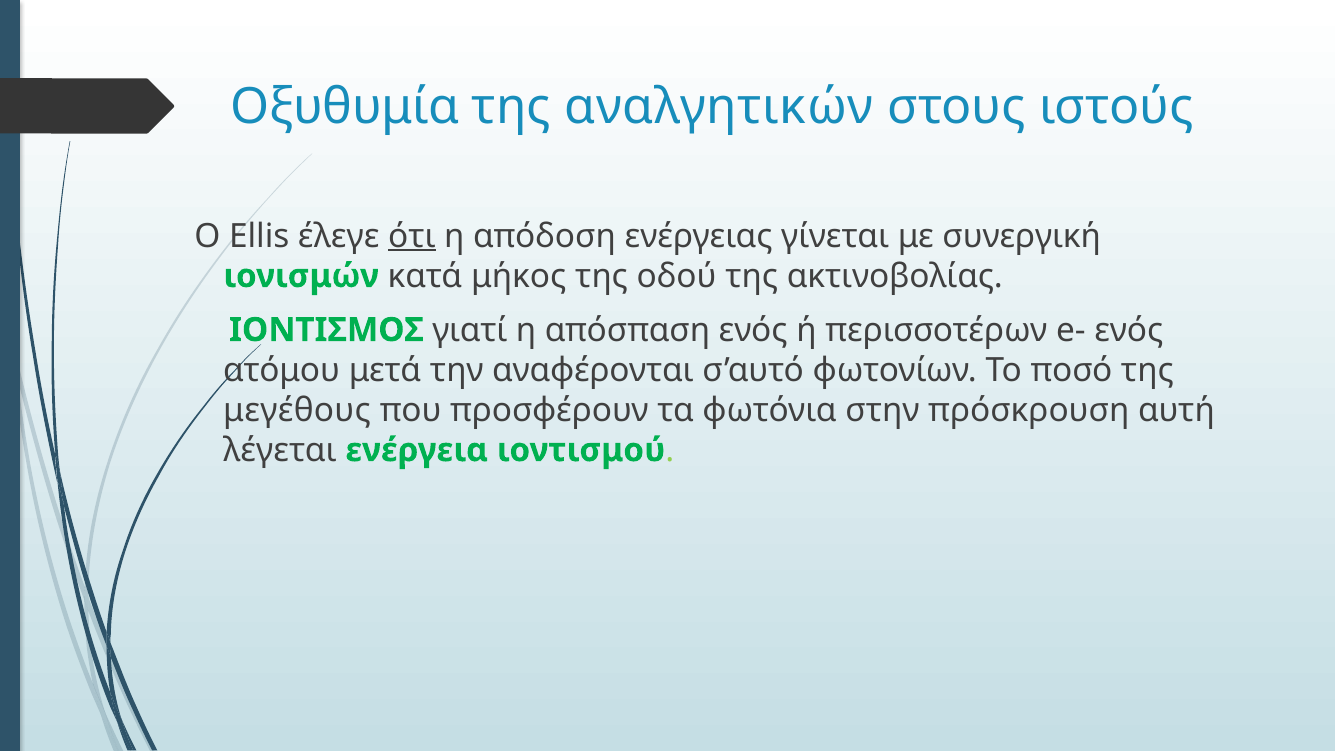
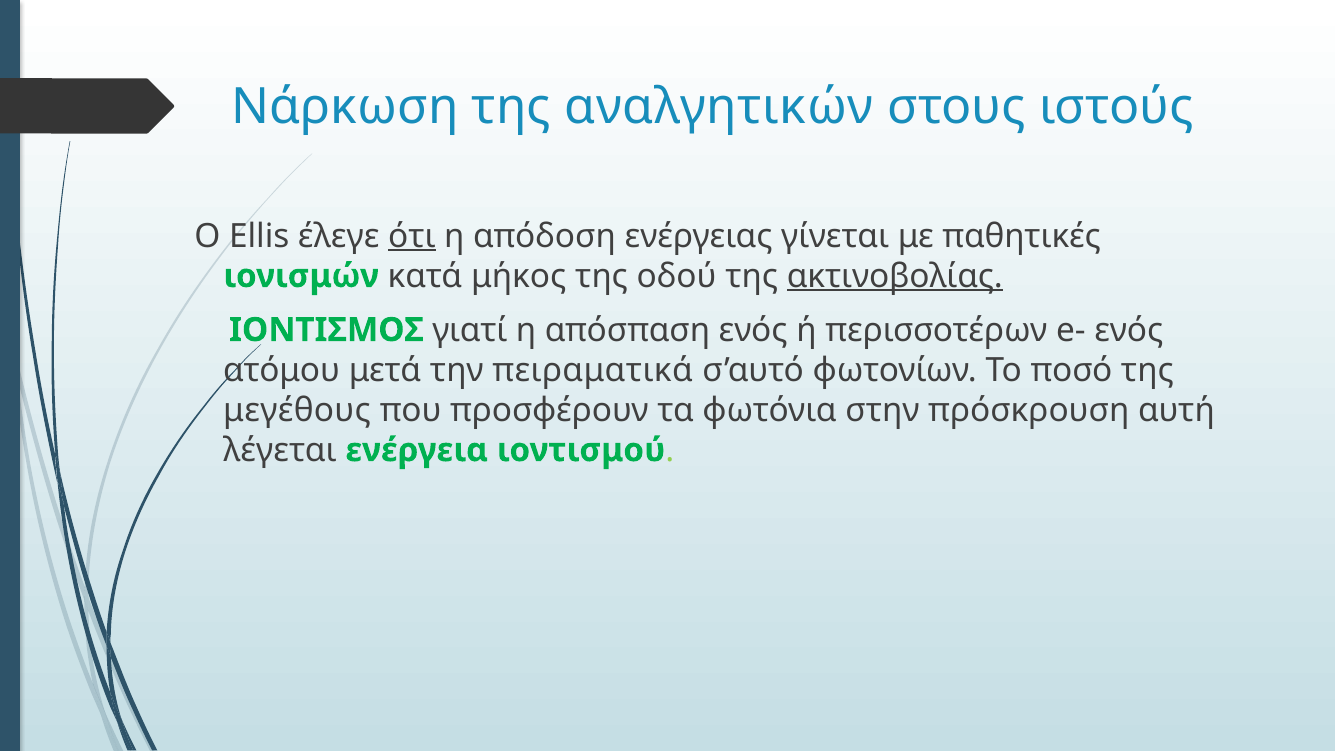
Οξυθυμία: Οξυθυμία -> Νάρκωση (345, 107)
συνεργική: συνεργική -> παθητικές (1022, 236)
ακτινοβολίας underline: none -> present (895, 276)
αναφέρονται: αναφέρονται -> πειραματικά (593, 370)
